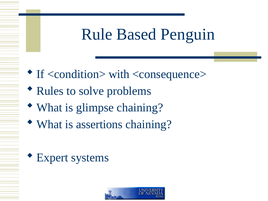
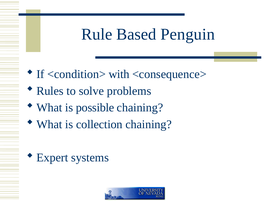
glimpse: glimpse -> possible (95, 108)
assertions: assertions -> collection (99, 124)
